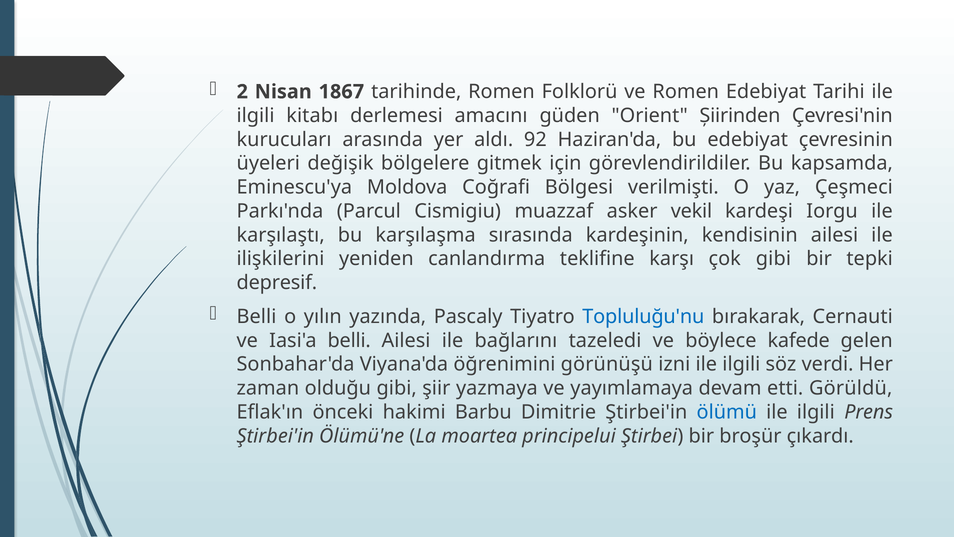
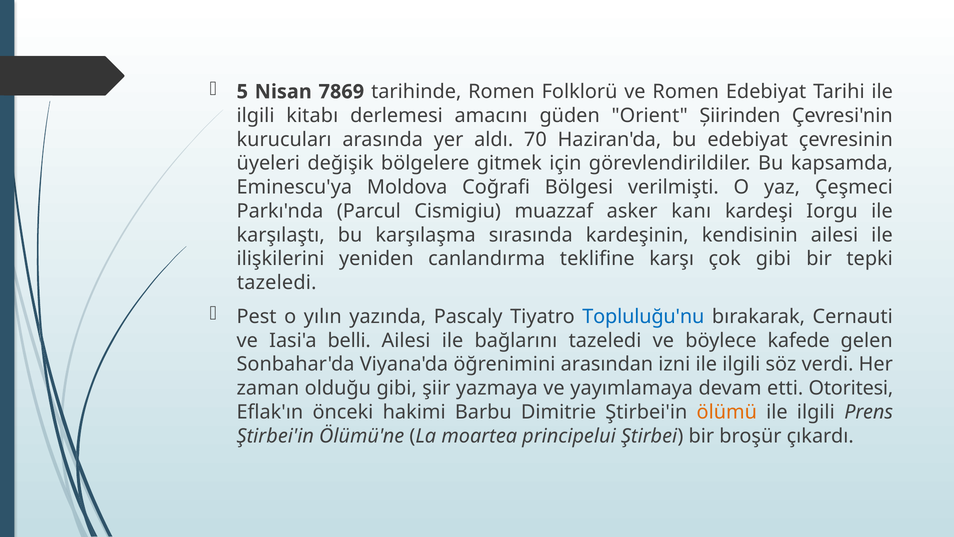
2: 2 -> 5 (242, 92)
1867: 1867 -> 7869 (341, 92)
92: 92 -> 70 (535, 139)
vekil: vekil -> kanı (691, 211)
depresif: depresif -> tazeledi (277, 283)
Belli: Belli -> Pest (257, 316)
görünüşü: görünüşü -> arasından (607, 364)
Görüldü: Görüldü -> Otoritesi (851, 388)
ölümü colour: blue -> orange (727, 412)
